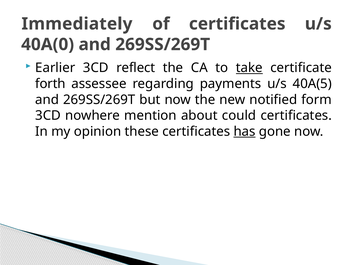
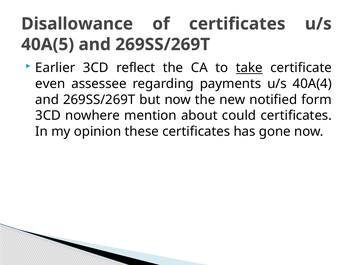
Immediately: Immediately -> Disallowance (77, 24)
40A(0: 40A(0 -> 40A(5 (48, 44)
forth: forth -> even (50, 84)
40A(5: 40A(5 -> 40A(4 (312, 84)
has underline: present -> none (245, 131)
